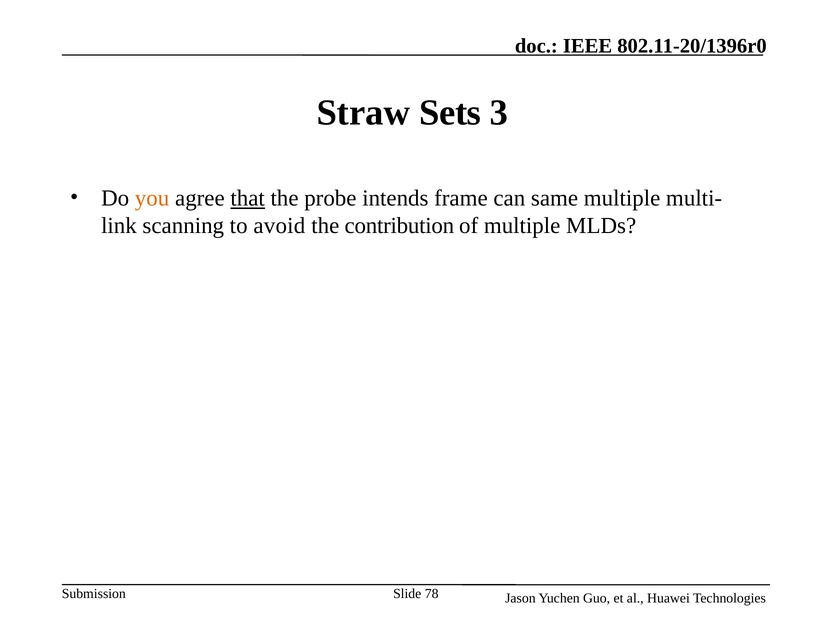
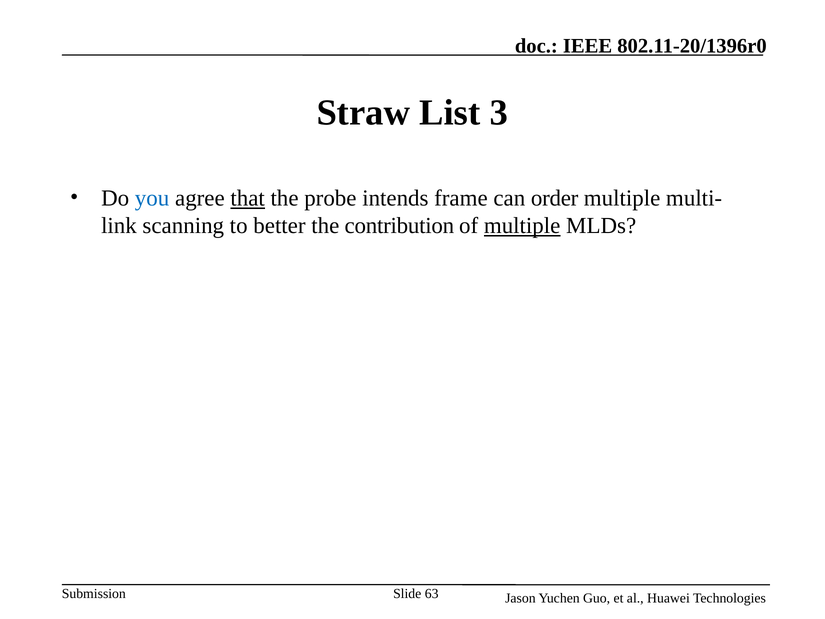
Sets: Sets -> List (450, 112)
you colour: orange -> blue (152, 198)
same: same -> order (555, 198)
avoid: avoid -> better (279, 226)
multiple underline: none -> present (522, 226)
78: 78 -> 63 (432, 593)
